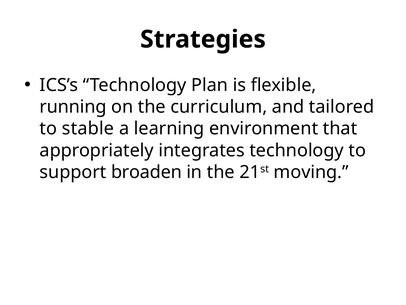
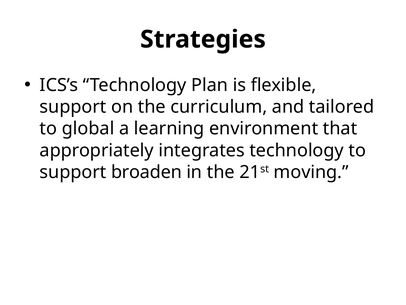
running: running -> support (73, 107)
stable: stable -> global (88, 128)
